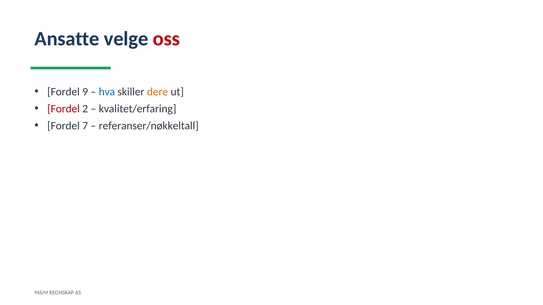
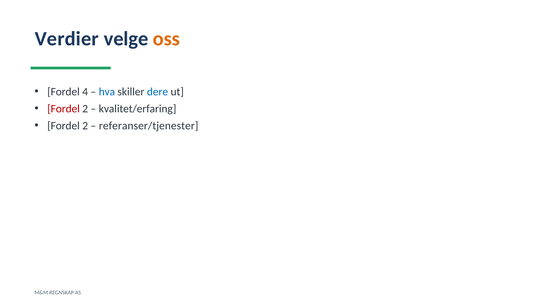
Ansatte: Ansatte -> Verdier (67, 39)
oss colour: red -> orange (166, 39)
9: 9 -> 4 (85, 92)
dere colour: orange -> blue (158, 92)
7: 7 -> 2 (85, 126)
referanser/nøkkeltall: referanser/nøkkeltall -> referanser/tjenester (149, 126)
